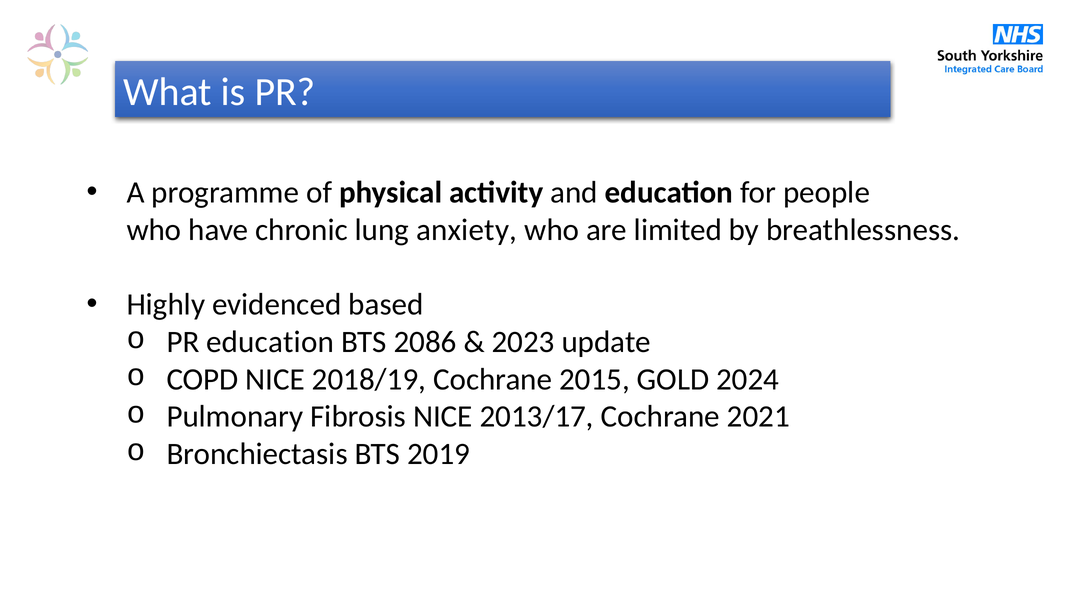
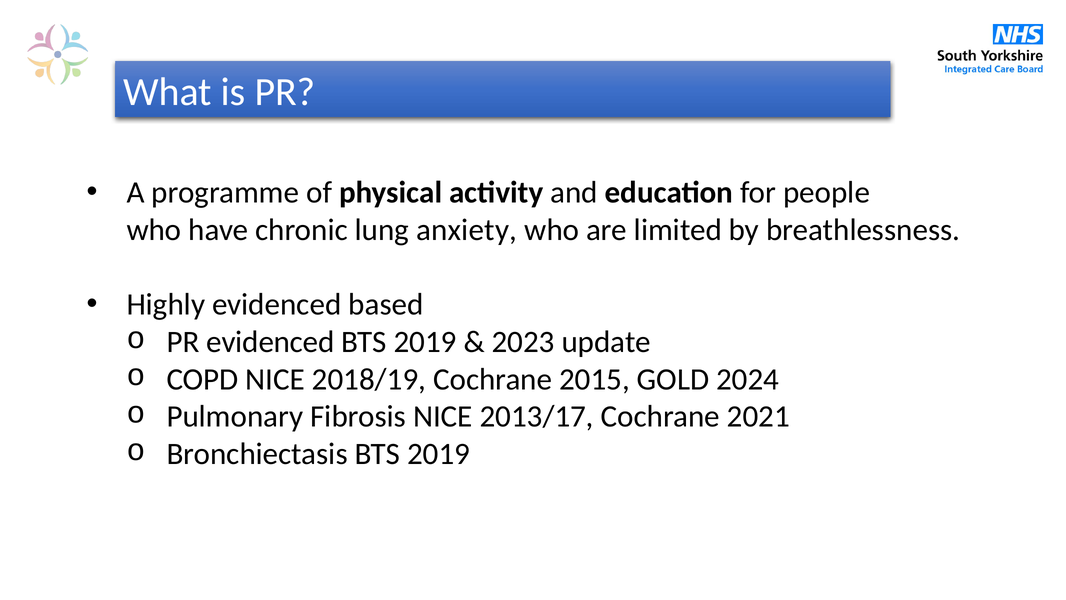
PR education: education -> evidenced (270, 342)
2086: 2086 -> 2019 (425, 342)
